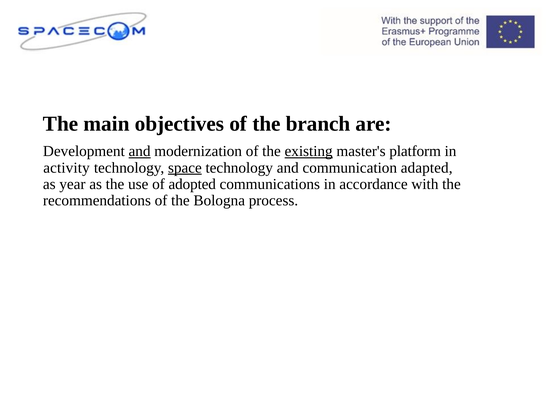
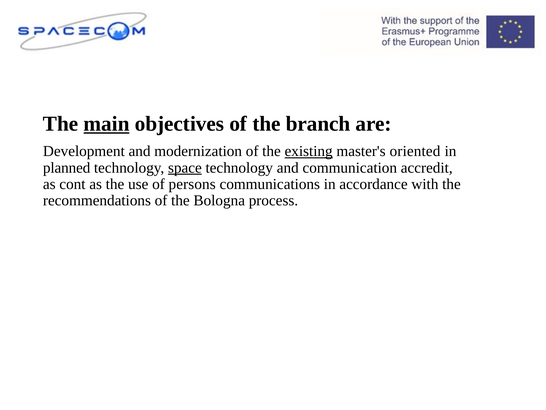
main underline: none -> present (107, 124)
and underline: present -> none (140, 151)
platform: platform -> oriented (415, 151)
activity: activity -> planned (67, 167)
adapted: adapted -> accredit (427, 167)
year: year -> cont (72, 184)
adopted: adopted -> persons (192, 184)
